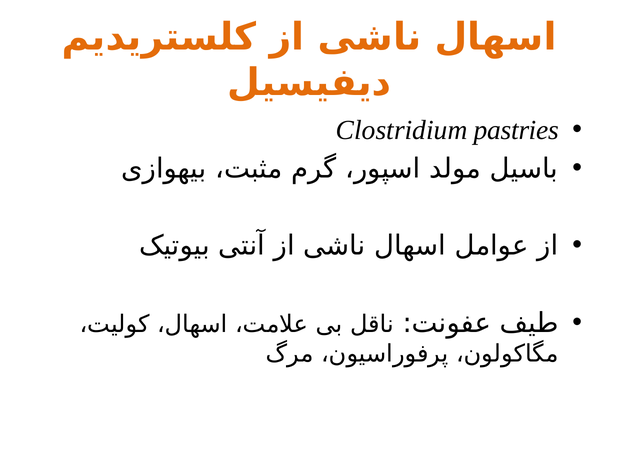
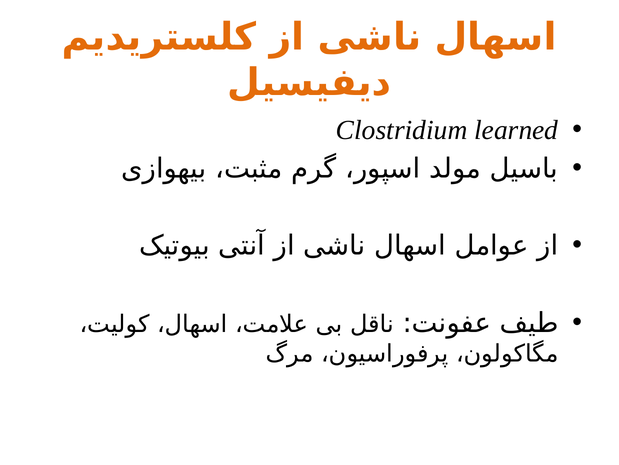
pastries: pastries -> learned (516, 130)
